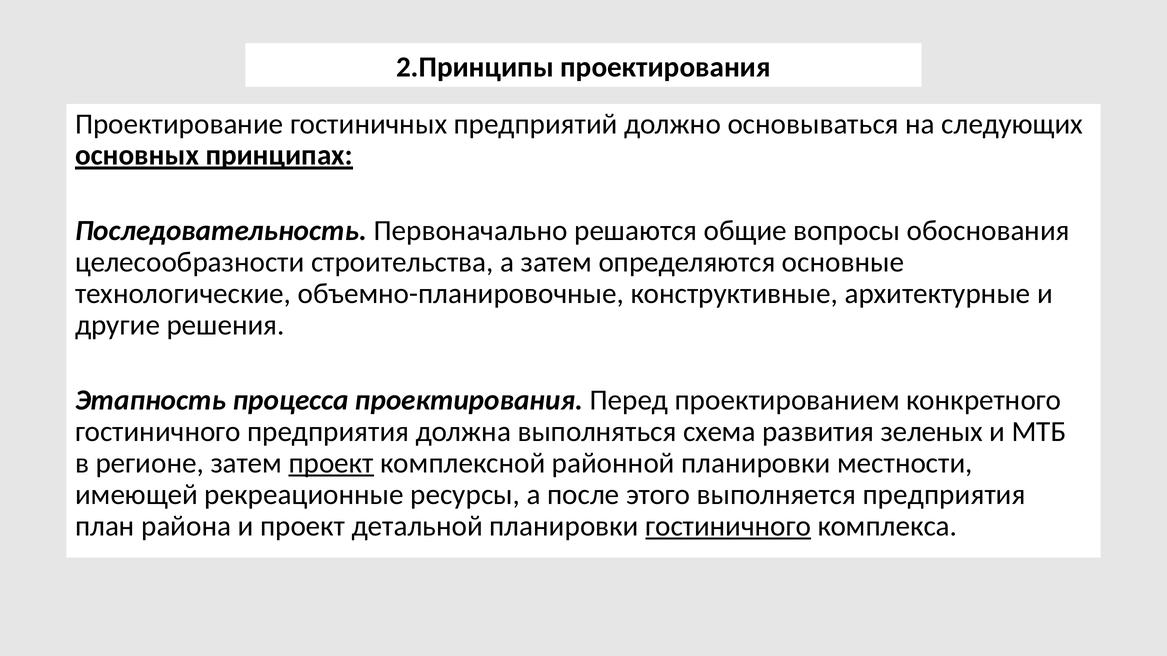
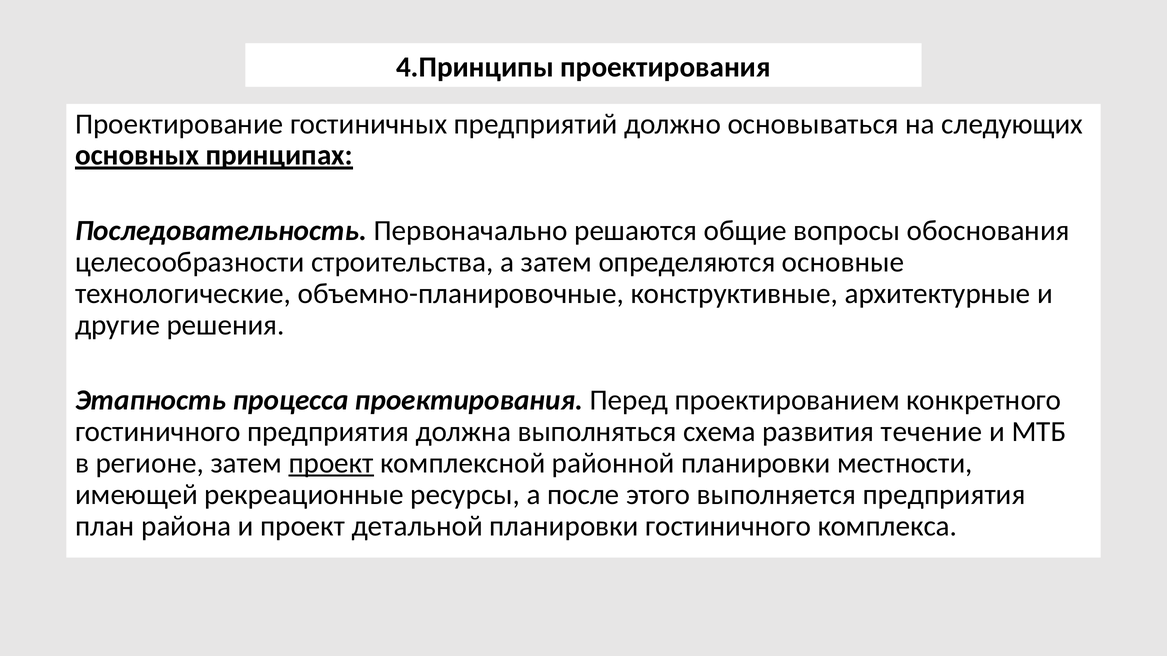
2.Принципы: 2.Принципы -> 4.Принципы (475, 67)
зеленых: зеленых -> течение (932, 432)
гостиничного underline: present -> none (728, 526)
